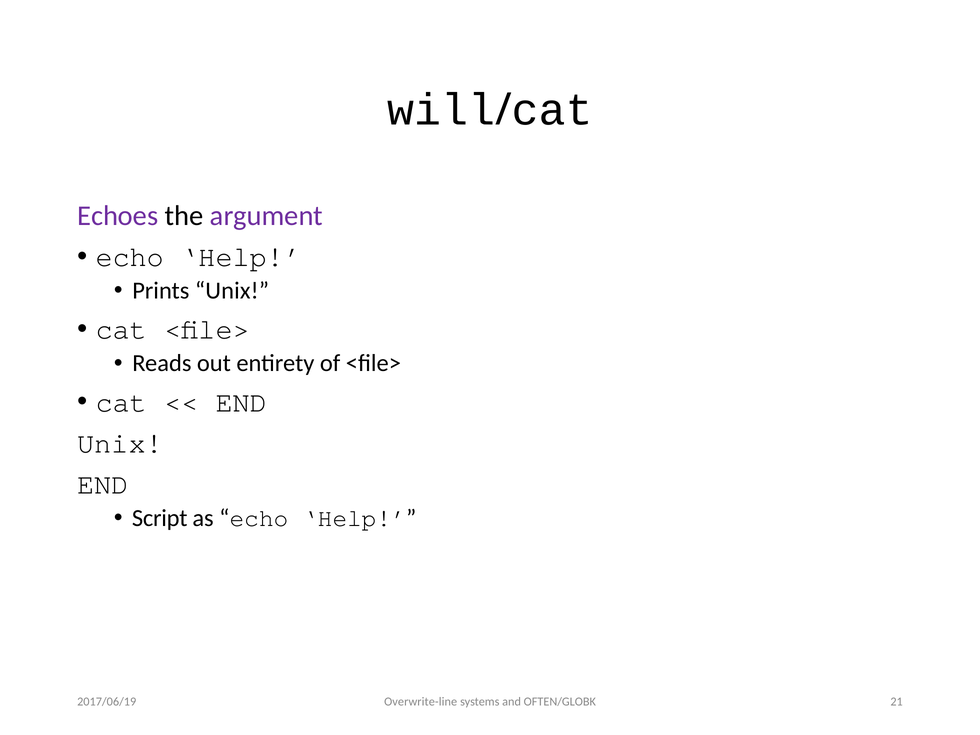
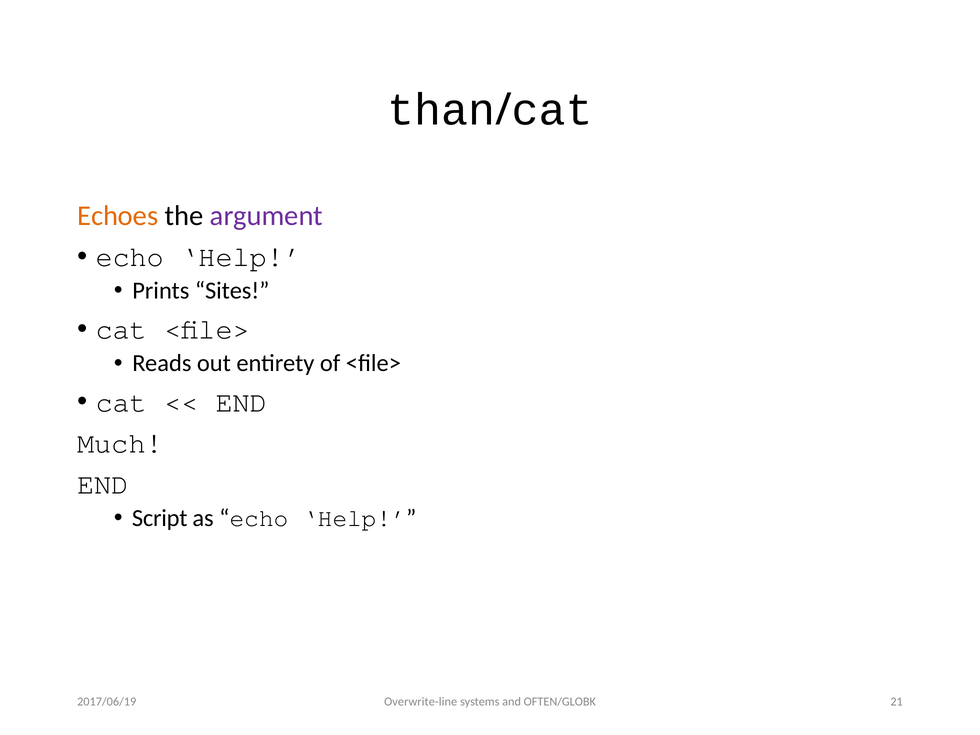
will: will -> than (441, 110)
Echoes colour: purple -> orange (118, 216)
Prints Unix: Unix -> Sites (232, 291)
Unix: Unix -> Much (120, 443)
